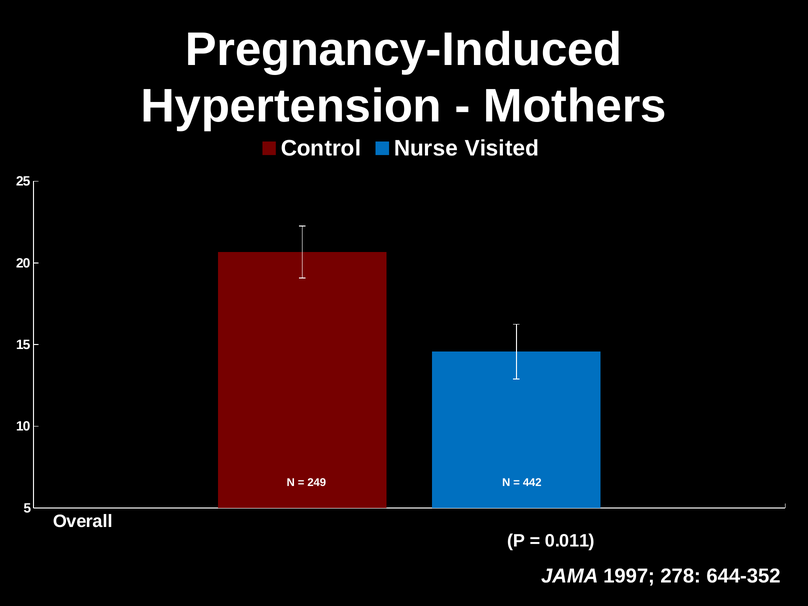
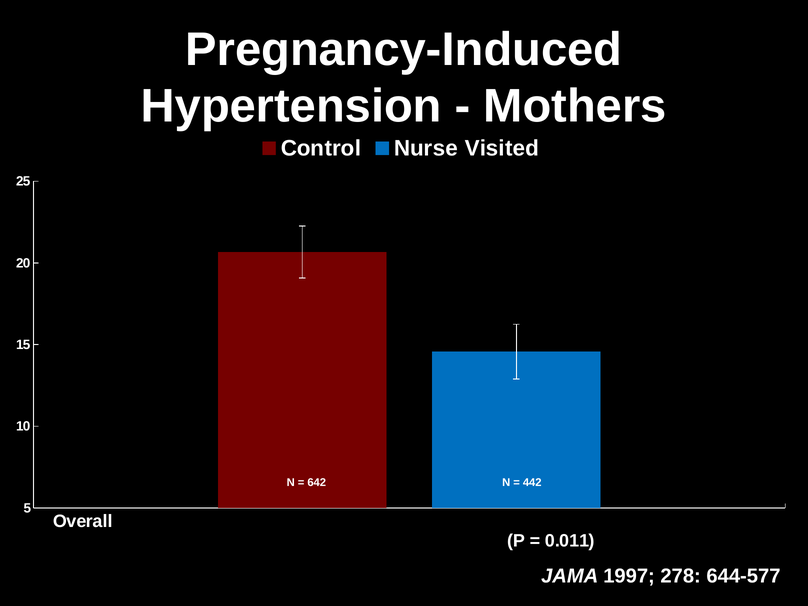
249: 249 -> 642 (317, 482)
644-352: 644-352 -> 644-577 (743, 576)
